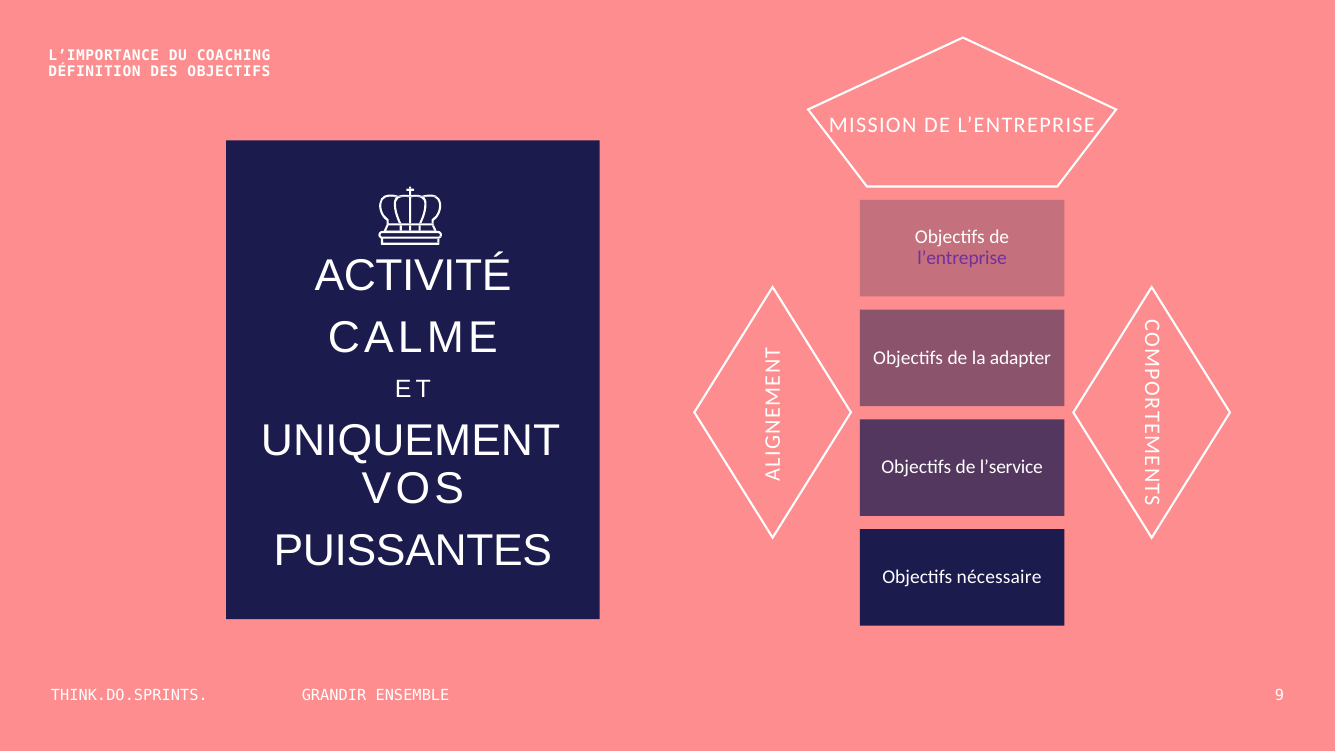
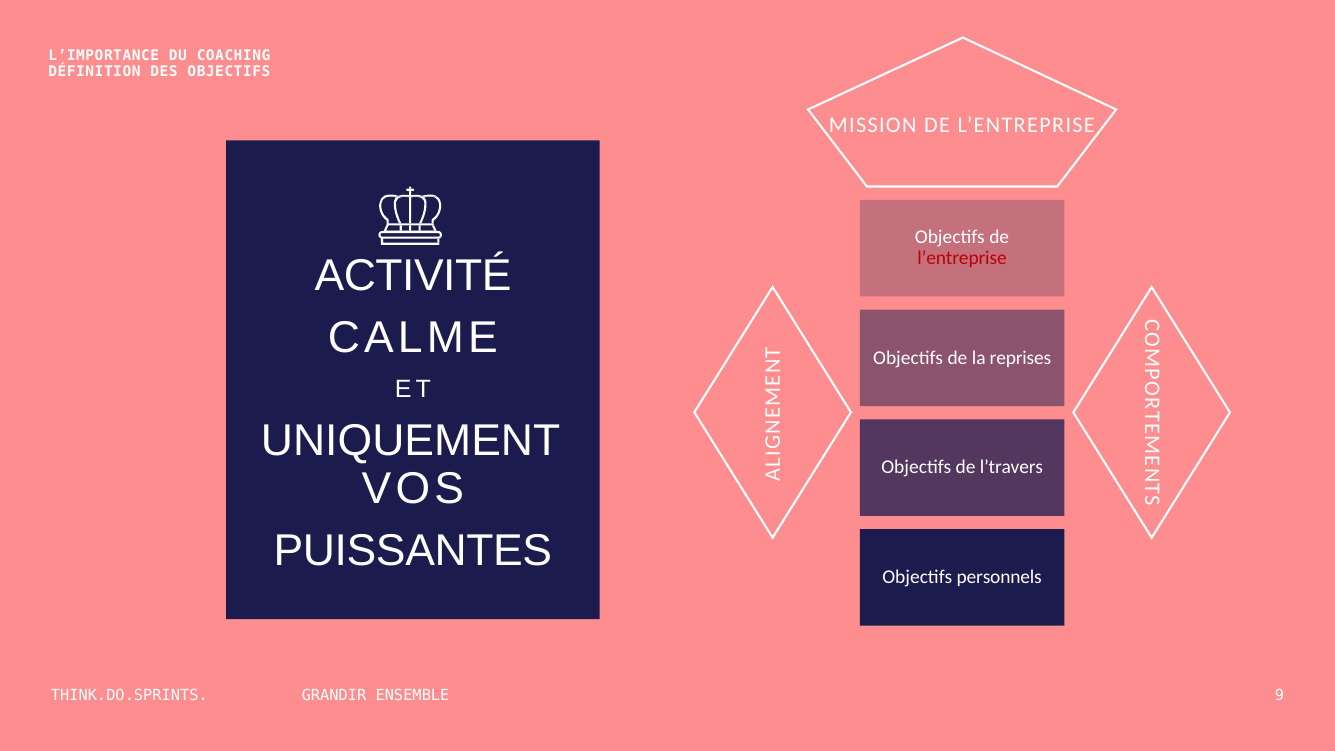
l’entreprise colour: purple -> red (962, 258)
adapter: adapter -> reprises (1020, 358)
l’service: l’service -> l’travers (1011, 467)
nécessaire: nécessaire -> personnels (999, 577)
